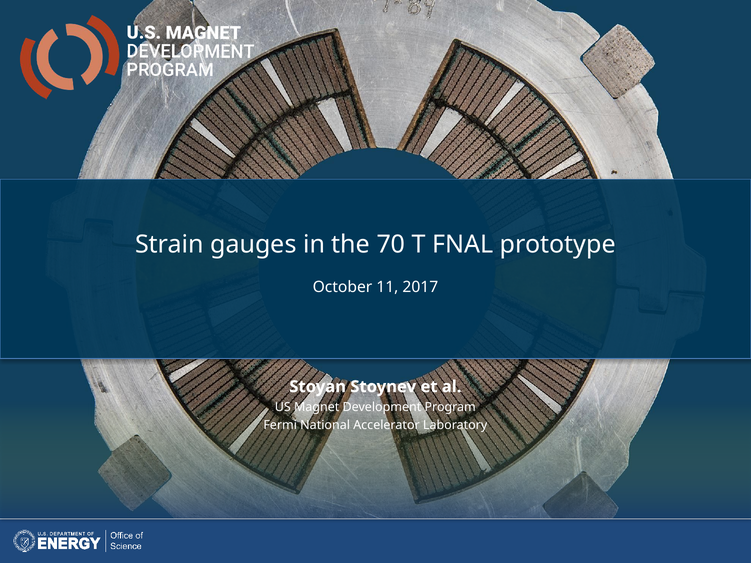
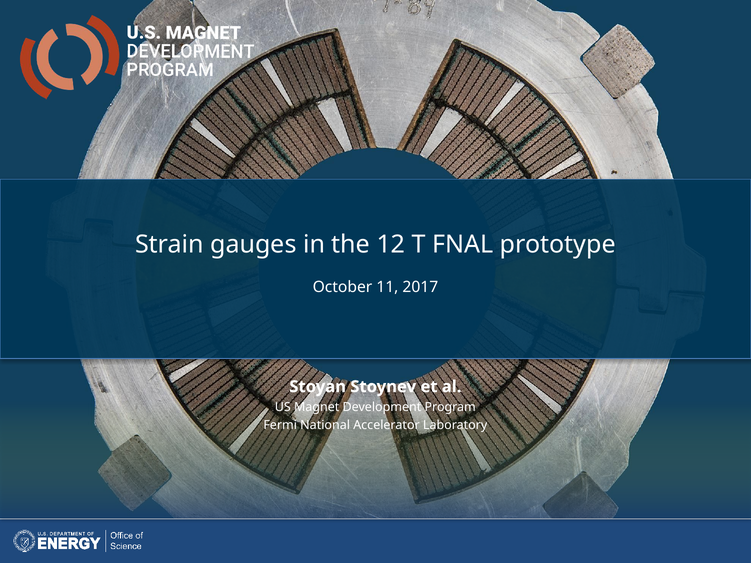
70: 70 -> 12 (391, 245)
